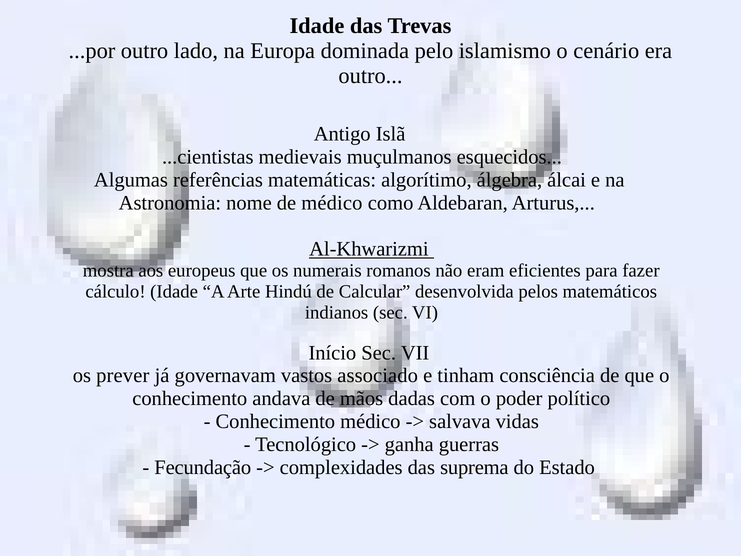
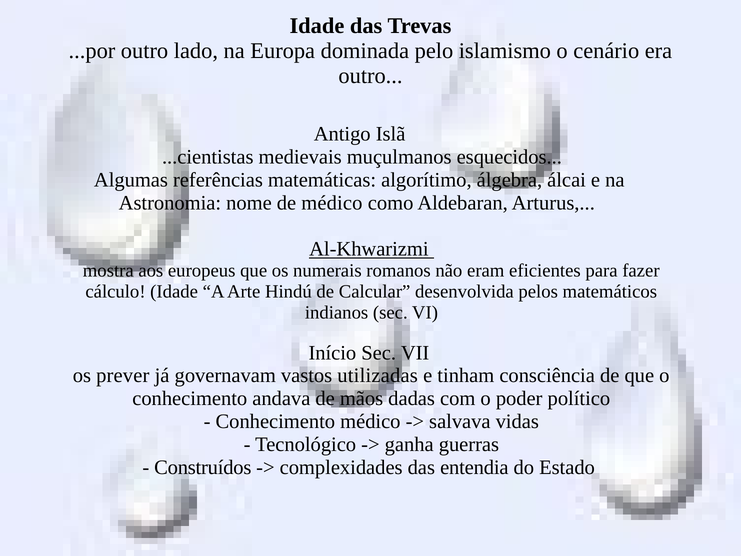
associado: associado -> utilizadas (378, 376)
Fecundação: Fecundação -> Construídos (203, 467)
suprema: suprema -> entendia (474, 467)
